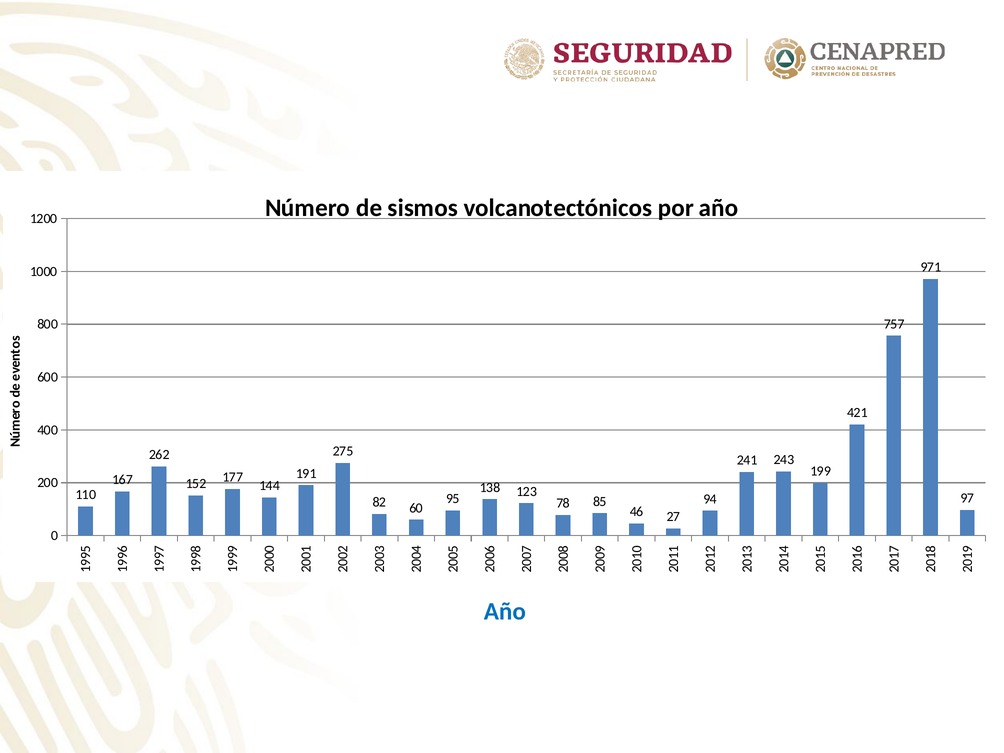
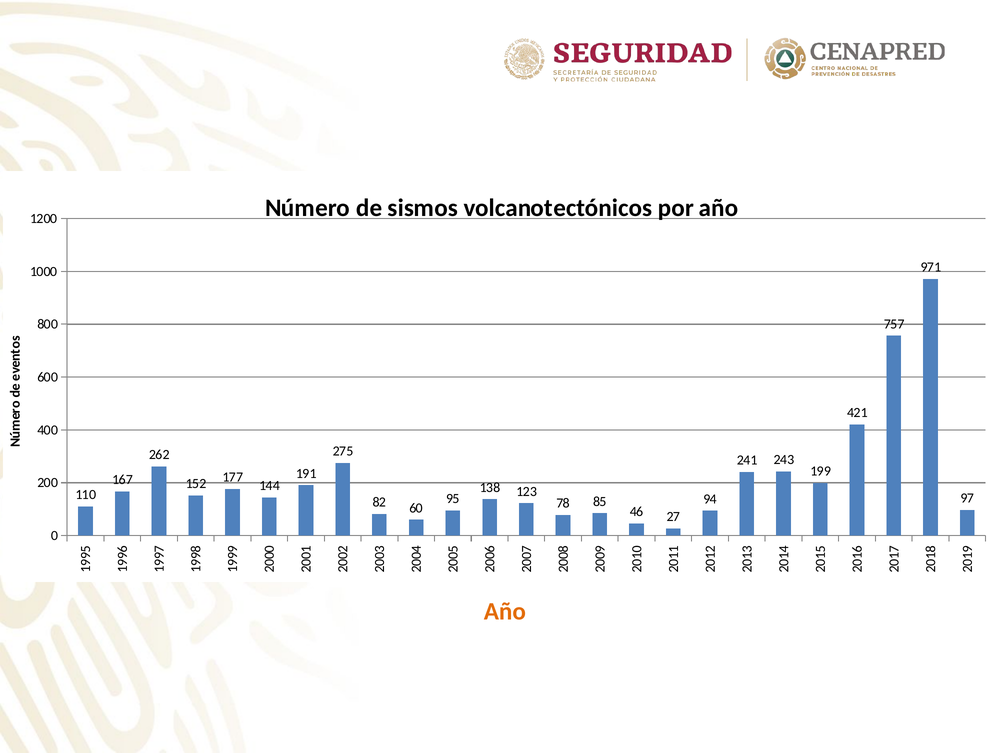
Año colour: blue -> orange (505, 612)
